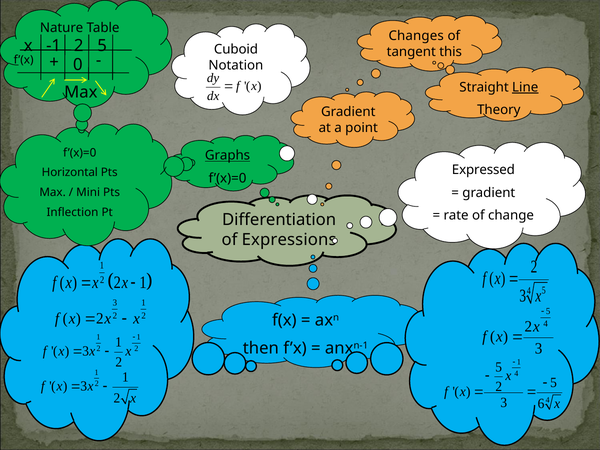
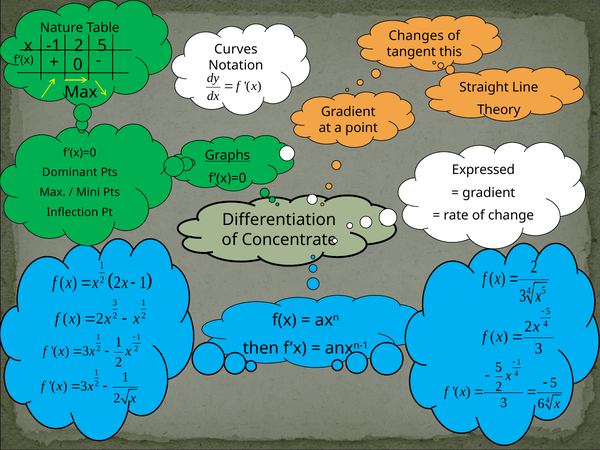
Cuboid: Cuboid -> Curves (236, 49)
Line underline: present -> none (525, 87)
Horizontal: Horizontal -> Dominant (70, 173)
Expressions: Expressions -> Concentrate (289, 240)
